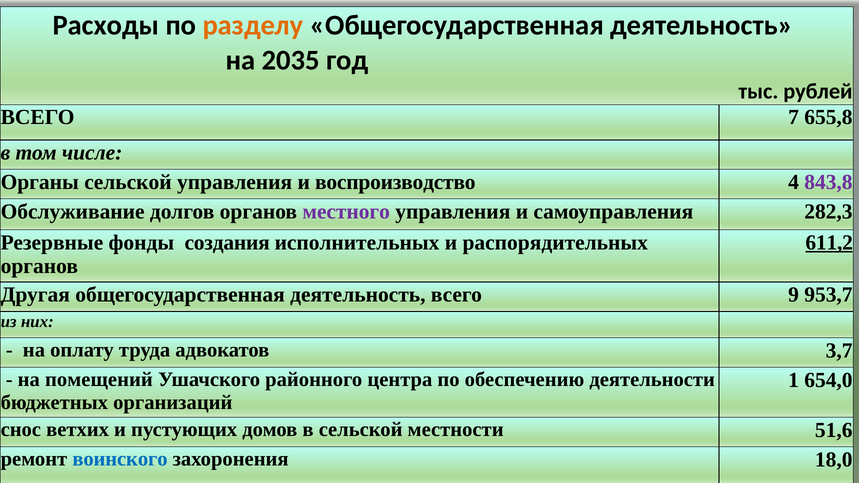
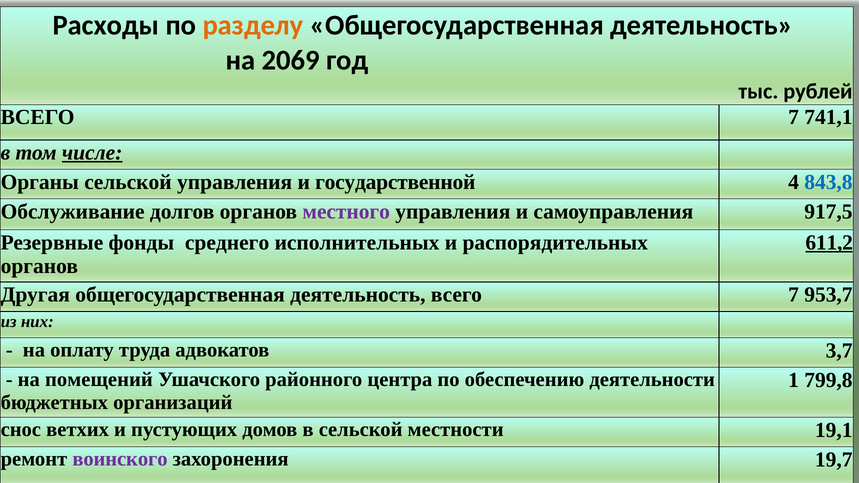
2035: 2035 -> 2069 (291, 60)
655,8: 655,8 -> 741,1 (828, 117)
числе underline: none -> present (92, 153)
воспроизводство: воспроизводство -> государственной (395, 182)
843,8 colour: purple -> blue (828, 182)
282,3: 282,3 -> 917,5 (828, 211)
создания: создания -> среднего (227, 243)
деятельность всего 9: 9 -> 7 (794, 295)
654,0: 654,0 -> 799,8 (828, 380)
51,6: 51,6 -> 19,1 (834, 430)
воинского colour: blue -> purple (120, 459)
18,0: 18,0 -> 19,7 (834, 460)
